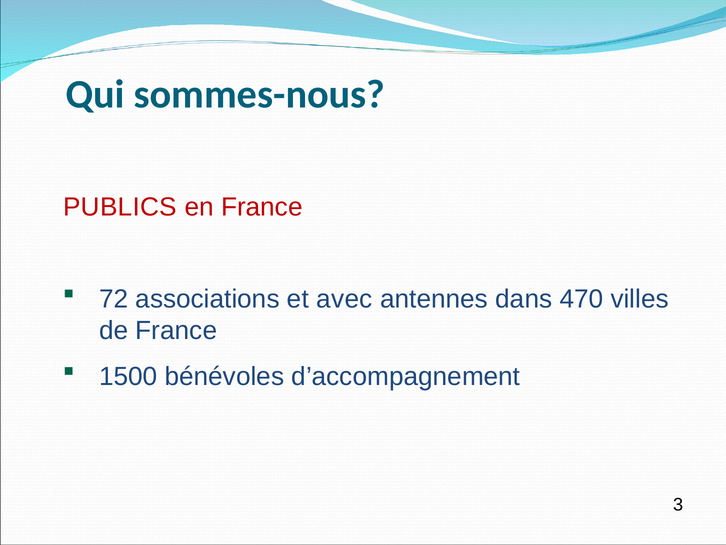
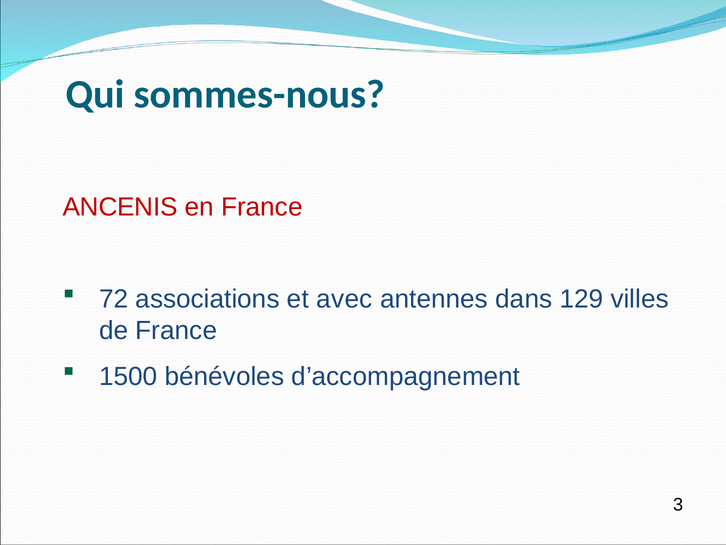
PUBLICS: PUBLICS -> ANCENIS (120, 207)
470: 470 -> 129 (581, 299)
